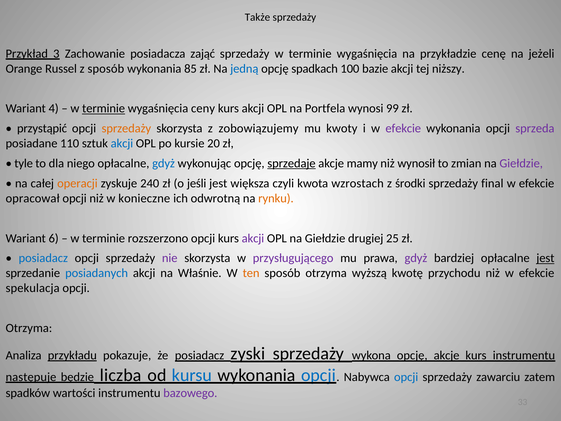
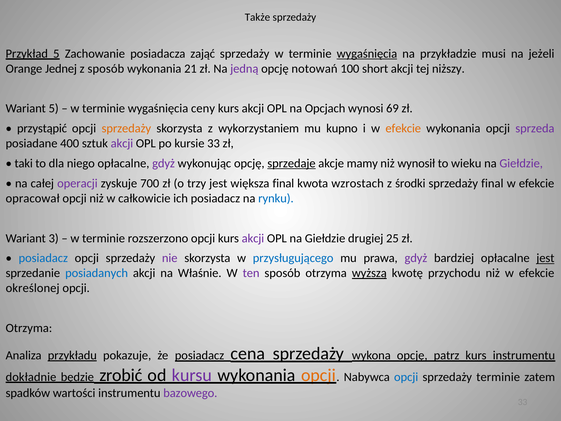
Przykład 3: 3 -> 5 (56, 54)
wygaśnięcia underline: none -> present (367, 54)
cenę: cenę -> musi (494, 54)
Russel: Russel -> Jednej (61, 69)
85: 85 -> 21 (190, 69)
jedną colour: blue -> purple (244, 69)
spadkach: spadkach -> notowań (314, 69)
bazie: bazie -> short (375, 69)
Wariant 4: 4 -> 5 (54, 108)
terminie underline: present -> none (104, 108)
Portfela: Portfela -> Opcjach (325, 108)
99: 99 -> 69 (392, 108)
zobowiązujemy: zobowiązujemy -> wykorzystaniem (259, 128)
kwoty: kwoty -> kupno (342, 128)
efekcie colour: purple -> orange (403, 128)
110: 110 -> 400 (70, 143)
akcji colour: blue -> purple (122, 143)
kursie 20: 20 -> 33 (214, 143)
tyle: tyle -> taki (24, 163)
gdyż colour: blue -> purple (164, 163)
zmian: zmian -> wieku (466, 163)
operacji colour: orange -> purple (77, 183)
240: 240 -> 700 (150, 183)
jeśli: jeśli -> trzy (197, 183)
większa czyli: czyli -> final (283, 183)
konieczne: konieczne -> całkowicie (144, 198)
ich odwrotną: odwrotną -> posiadacz (215, 198)
rynku colour: orange -> blue (276, 198)
6: 6 -> 3 (54, 238)
przysługującego colour: purple -> blue (293, 258)
ten colour: orange -> purple (251, 273)
wyższą underline: none -> present (369, 273)
spekulacja: spekulacja -> określonej (33, 288)
zyski: zyski -> cena (248, 353)
opcję akcje: akcje -> patrz (447, 355)
następuje: następuje -> dokładnie (31, 377)
liczba: liczba -> zrobić (121, 375)
kursu colour: blue -> purple (192, 375)
opcji colour: blue -> orange (318, 375)
sprzedaży zawarciu: zawarciu -> terminie (498, 377)
